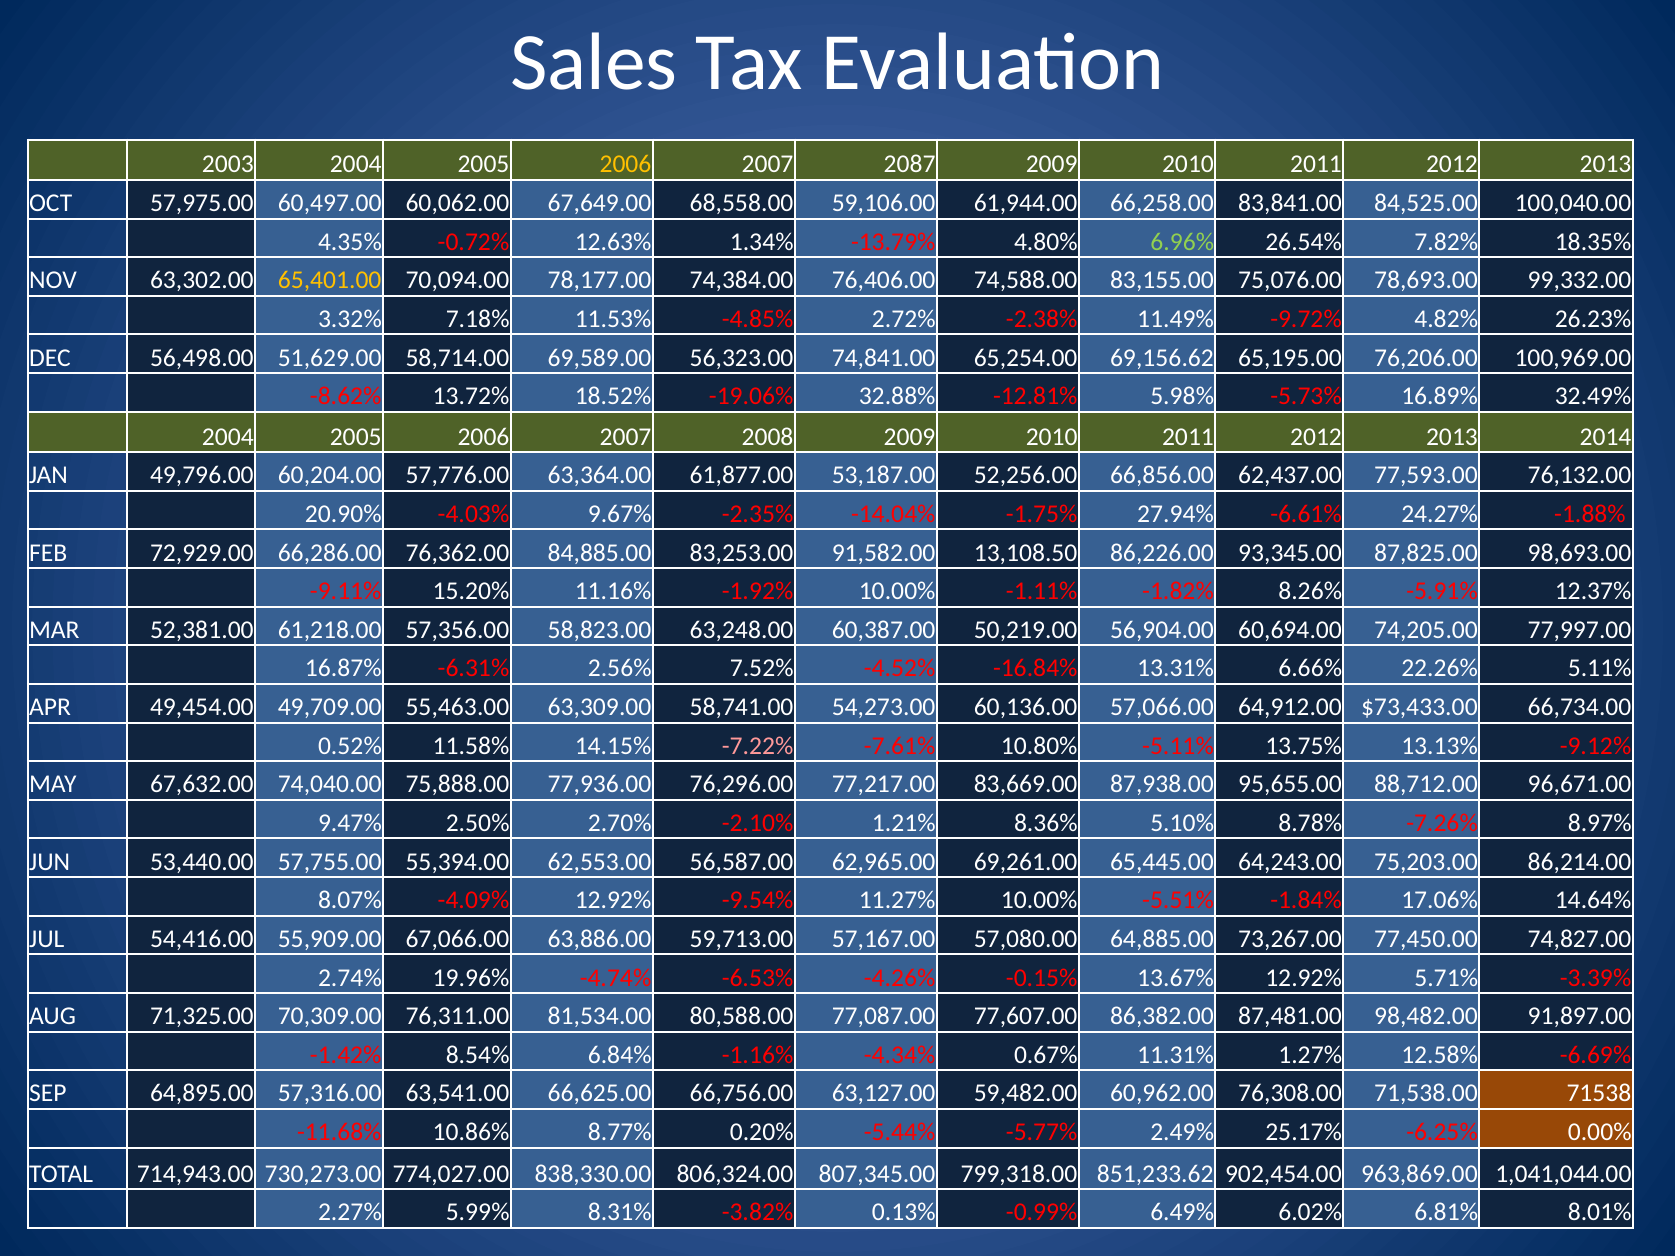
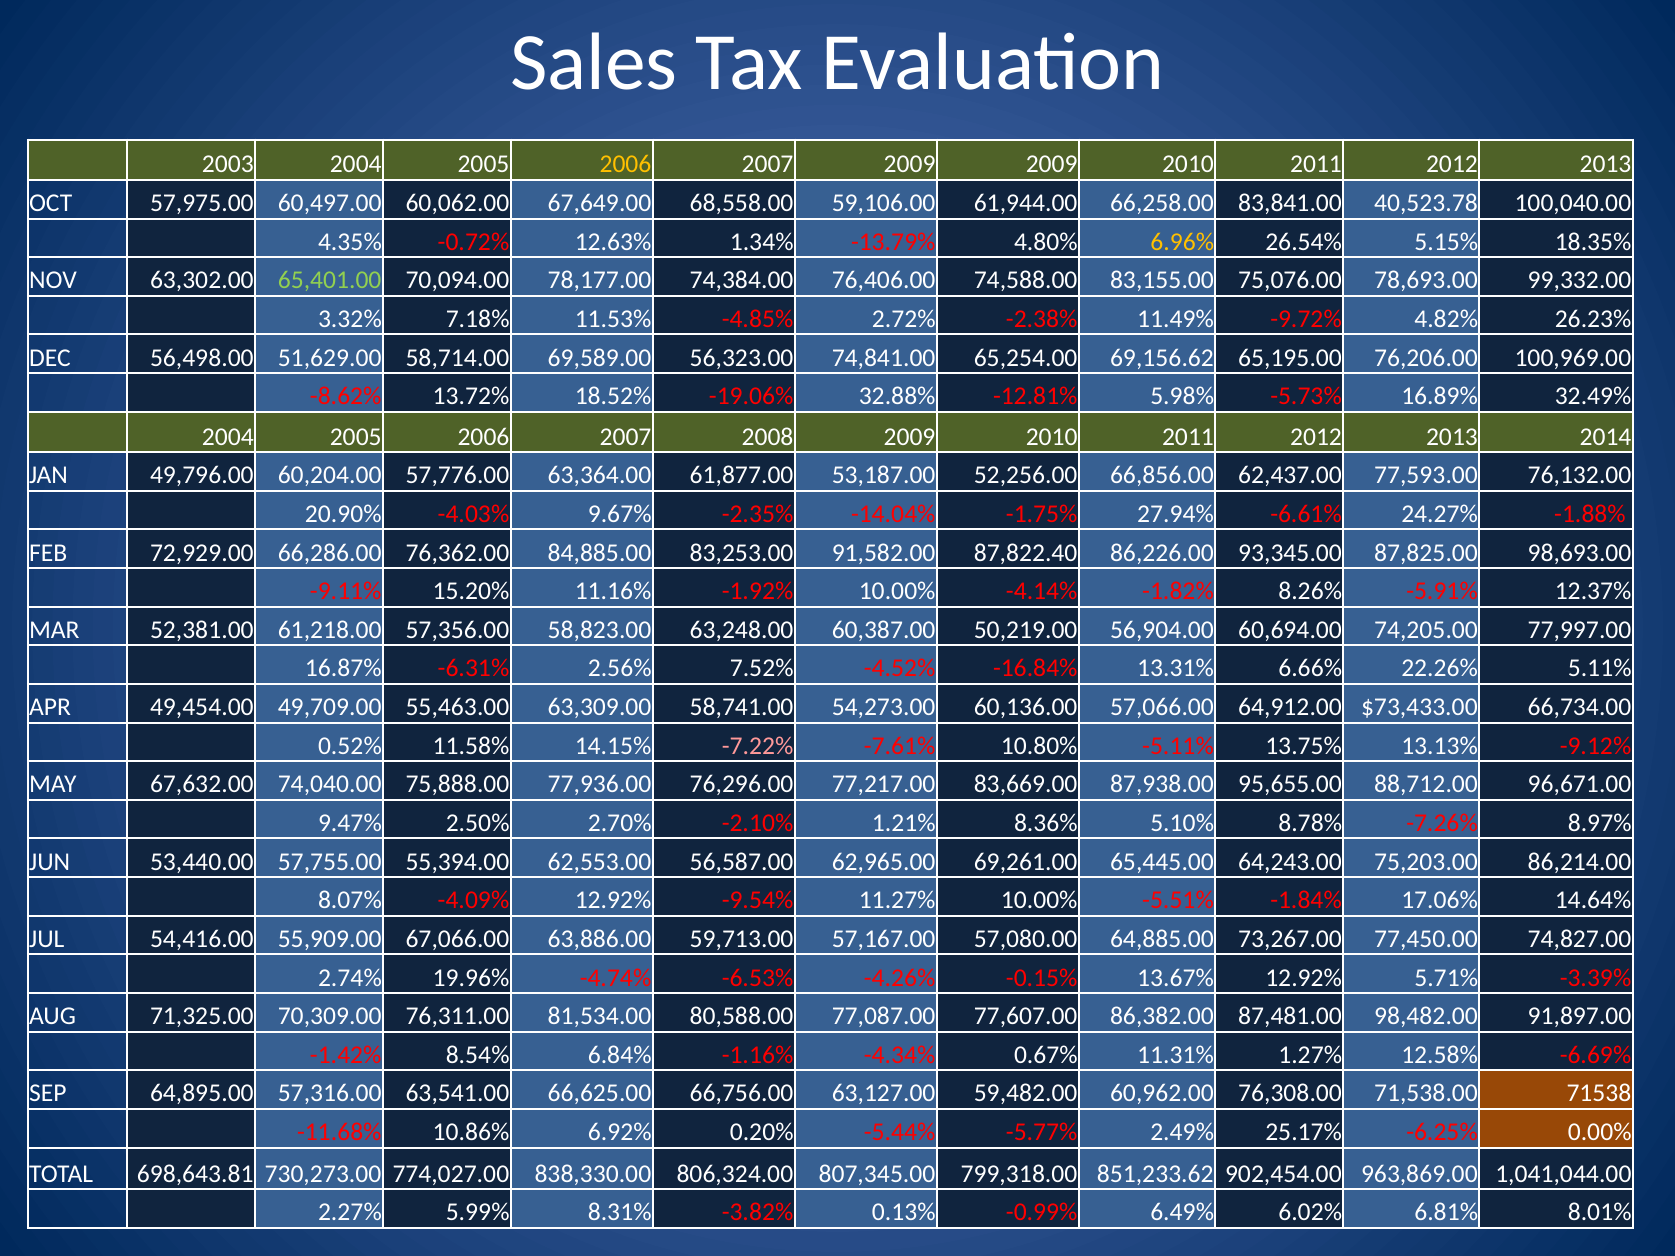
2007 2087: 2087 -> 2009 (910, 165)
84,525.00: 84,525.00 -> 40,523.78 (1426, 203)
6.96% colour: light green -> yellow (1182, 242)
7.82%: 7.82% -> 5.15% (1446, 242)
65,401.00 colour: yellow -> light green (330, 280)
13,108.50: 13,108.50 -> 87,822.40 (1026, 553)
-1.11%: -1.11% -> -4.14% (1042, 591)
8.77%: 8.77% -> 6.92% (620, 1132)
714,943.00: 714,943.00 -> 698,643.81 (195, 1174)
